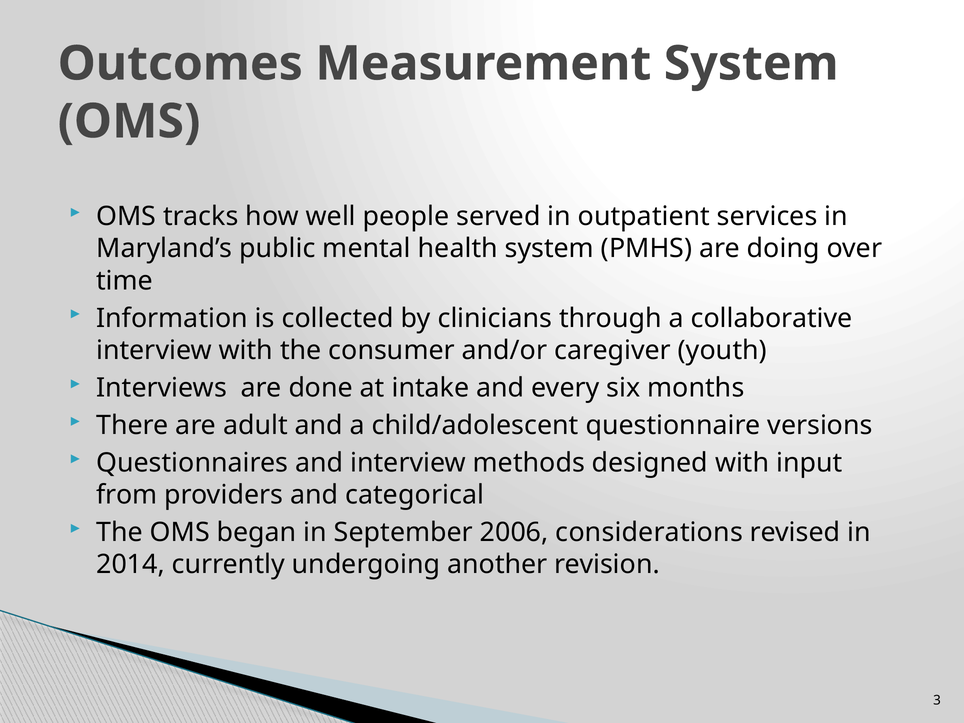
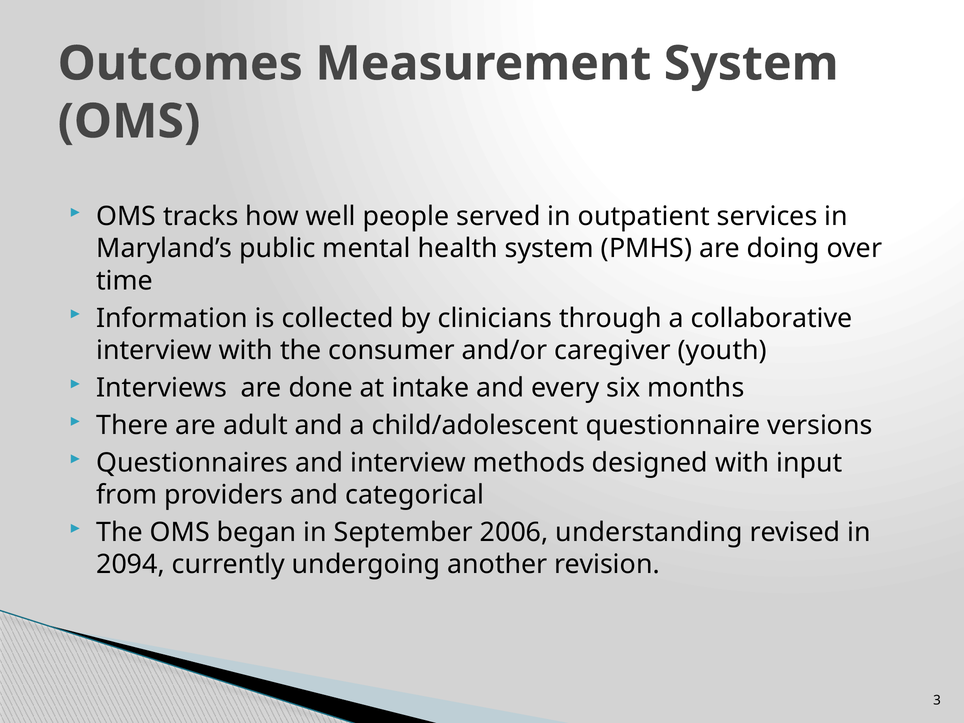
considerations: considerations -> understanding (649, 532)
2014: 2014 -> 2094 (131, 565)
